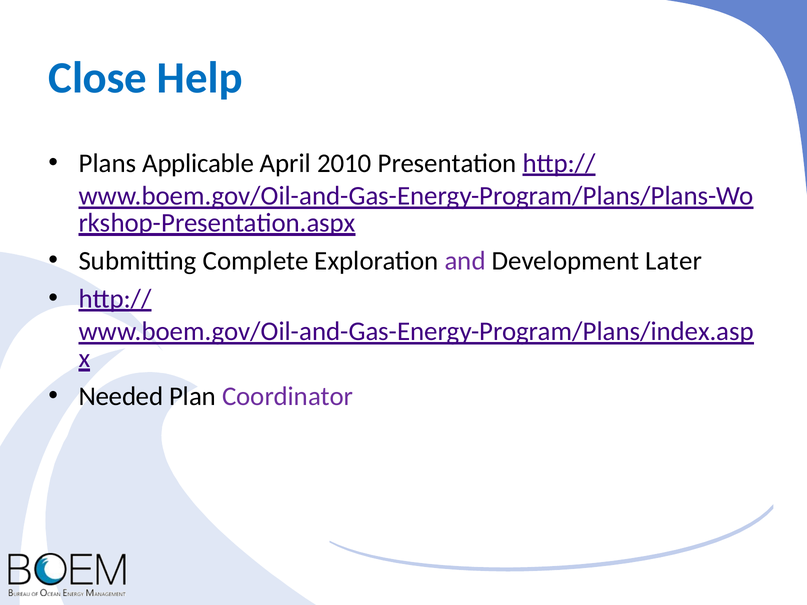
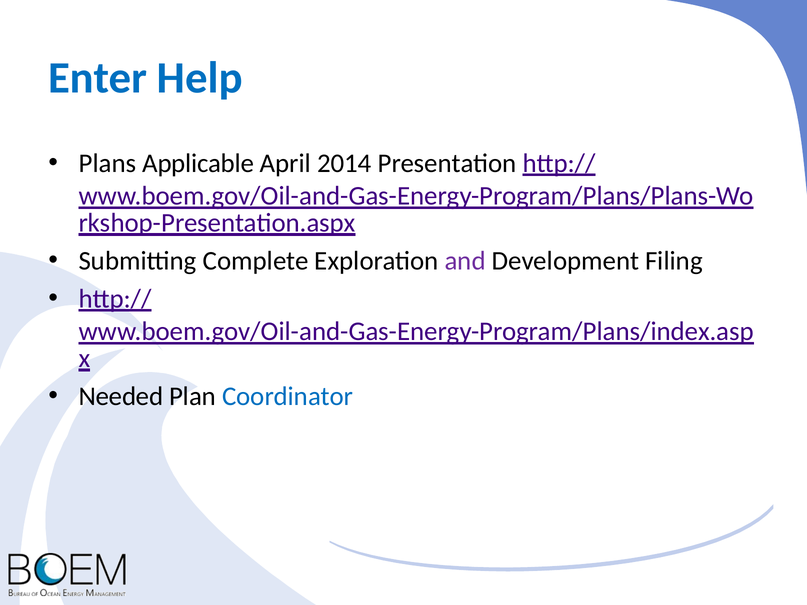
Close: Close -> Enter (98, 78)
2010: 2010 -> 2014 (344, 163)
Later: Later -> Filing (674, 261)
Coordinator colour: purple -> blue (288, 397)
